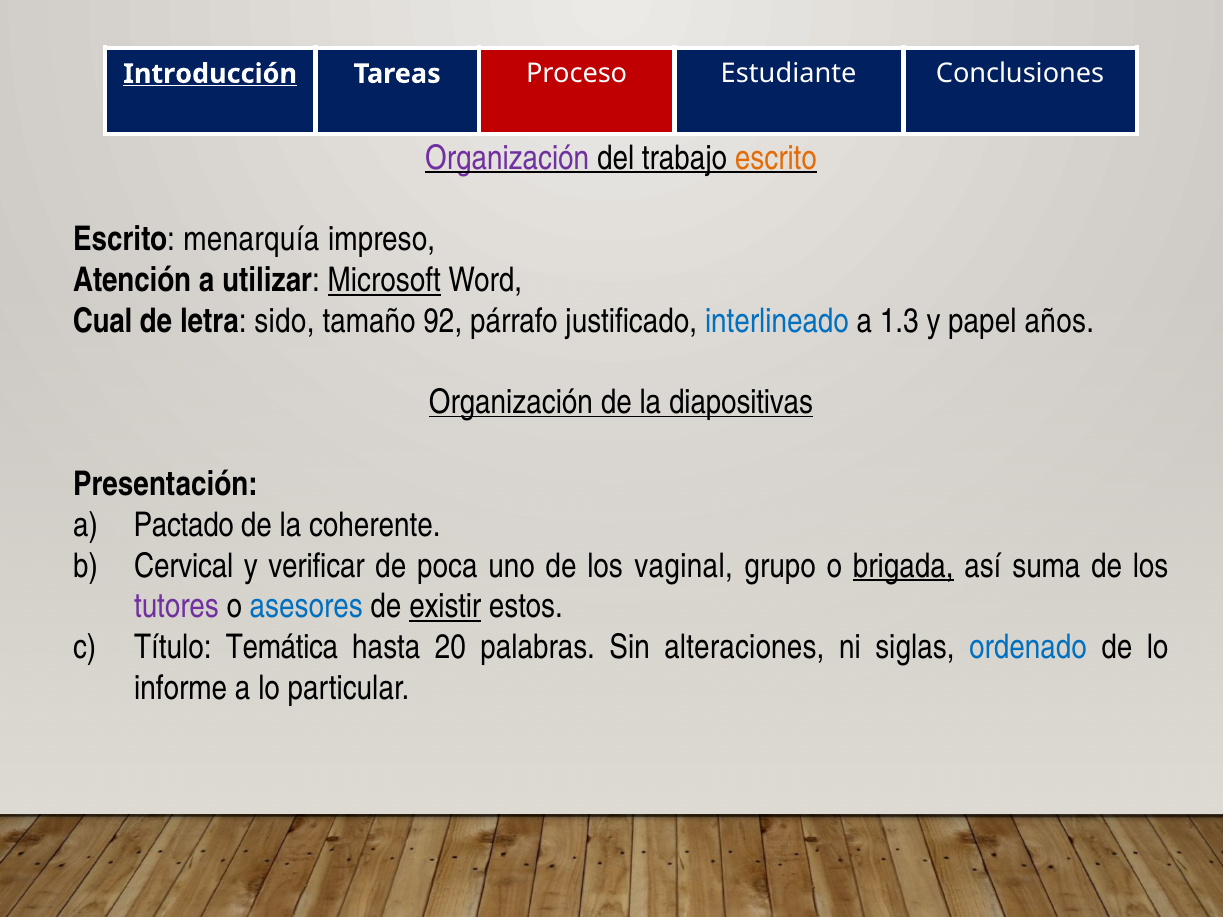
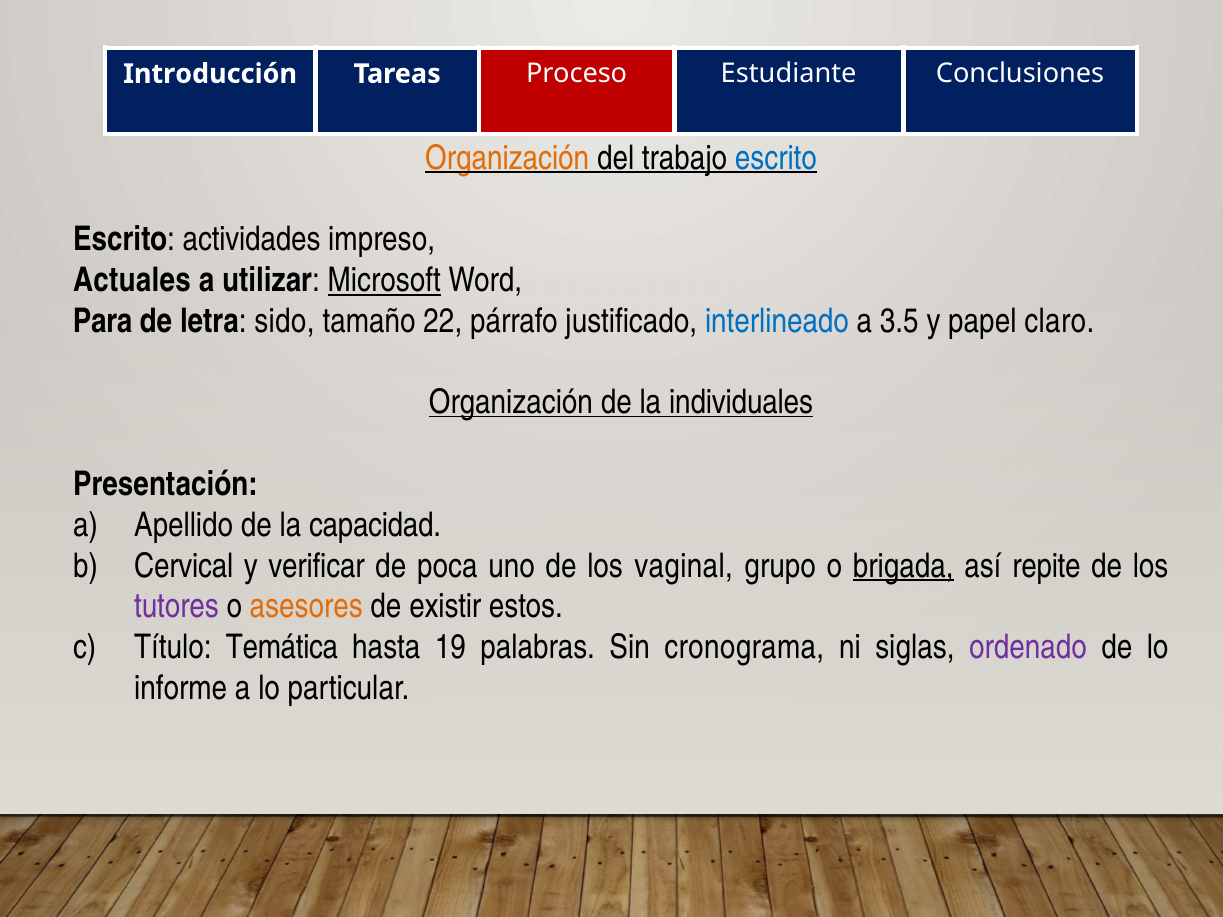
Introducción underline: present -> none (210, 74)
Organización colour: purple -> orange (507, 158)
escrito colour: orange -> blue (776, 158)
menarquía: menarquía -> actividades (252, 240)
Atención: Atención -> Actuales (132, 280)
Cual: Cual -> Para (103, 321)
92: 92 -> 22 (443, 321)
1.3: 1.3 -> 3.5 (899, 321)
años: años -> claro (1059, 321)
diapositivas: diapositivas -> individuales (741, 403)
Pactado: Pactado -> Apellido (184, 525)
coherente: coherente -> capacidad (375, 525)
suma: suma -> repite (1047, 566)
asesores colour: blue -> orange (306, 607)
existir underline: present -> none (445, 607)
20: 20 -> 19 (450, 648)
alteraciones: alteraciones -> cronograma (744, 648)
ordenado colour: blue -> purple (1028, 648)
